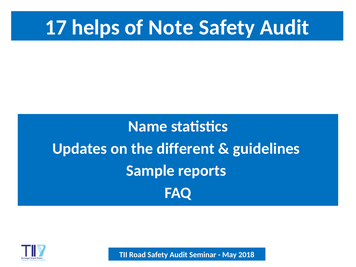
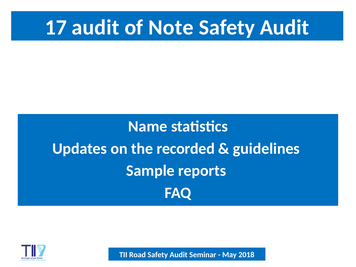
17 helps: helps -> audit (96, 27)
different: different -> recorded (186, 149)
